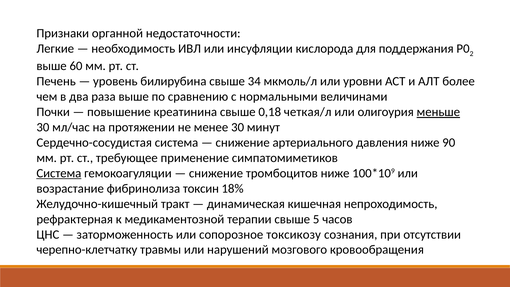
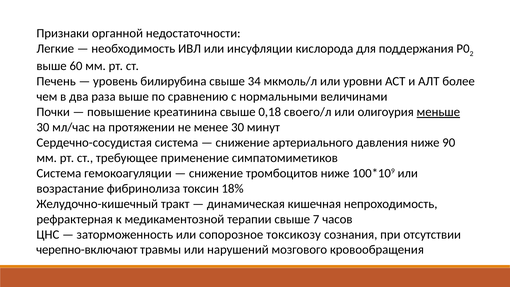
четкая/л: четкая/л -> своего/л (308, 112)
Система underline: present -> none (59, 173)
5: 5 -> 7 (316, 219)
черепно-клетчатку: черепно-клетчатку -> черепно-включают (87, 250)
